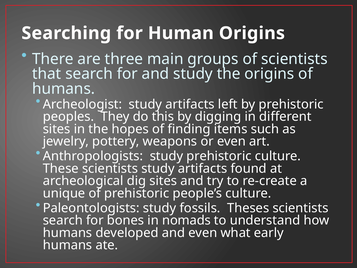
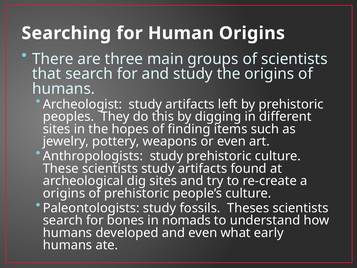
unique: unique -> origins (64, 193)
